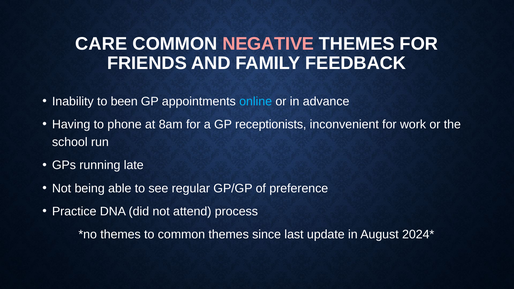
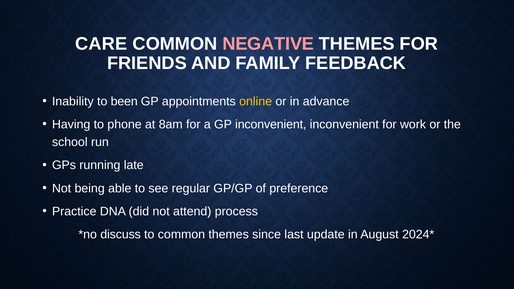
online colour: light blue -> yellow (256, 101)
GP receptionists: receptionists -> inconvenient (271, 125)
themes: themes -> discuss (121, 235)
